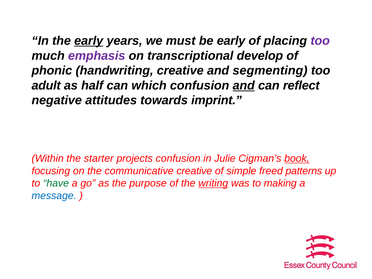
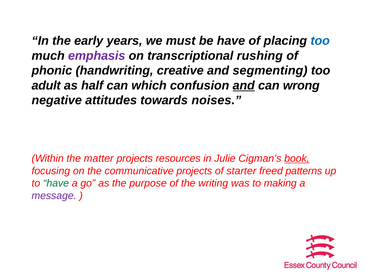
early underline: present -> none (89, 41)
be early: early -> have (231, 41)
too colour: purple -> blue (320, 41)
develop: develop -> rushing (260, 56)
reflect: reflect -> wrong (301, 85)
imprint: imprint -> noises (216, 100)
starter: starter -> matter (99, 158)
projects confusion: confusion -> resources (178, 158)
communicative creative: creative -> projects (194, 171)
simple: simple -> starter (241, 171)
writing underline: present -> none (213, 183)
message colour: blue -> purple (54, 196)
